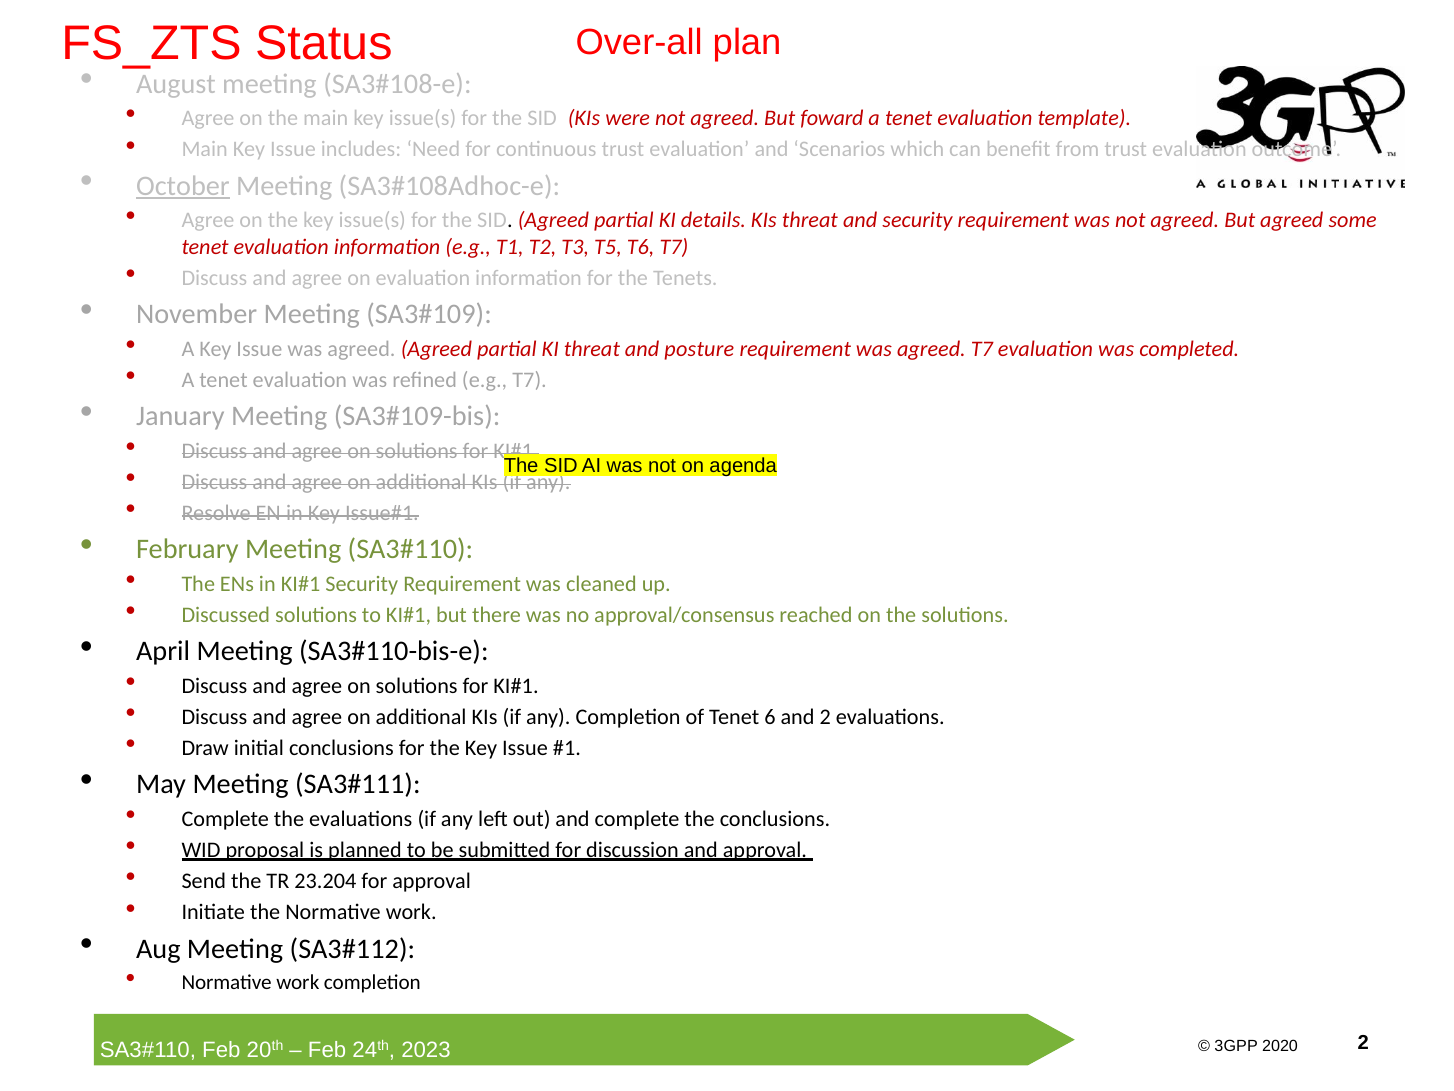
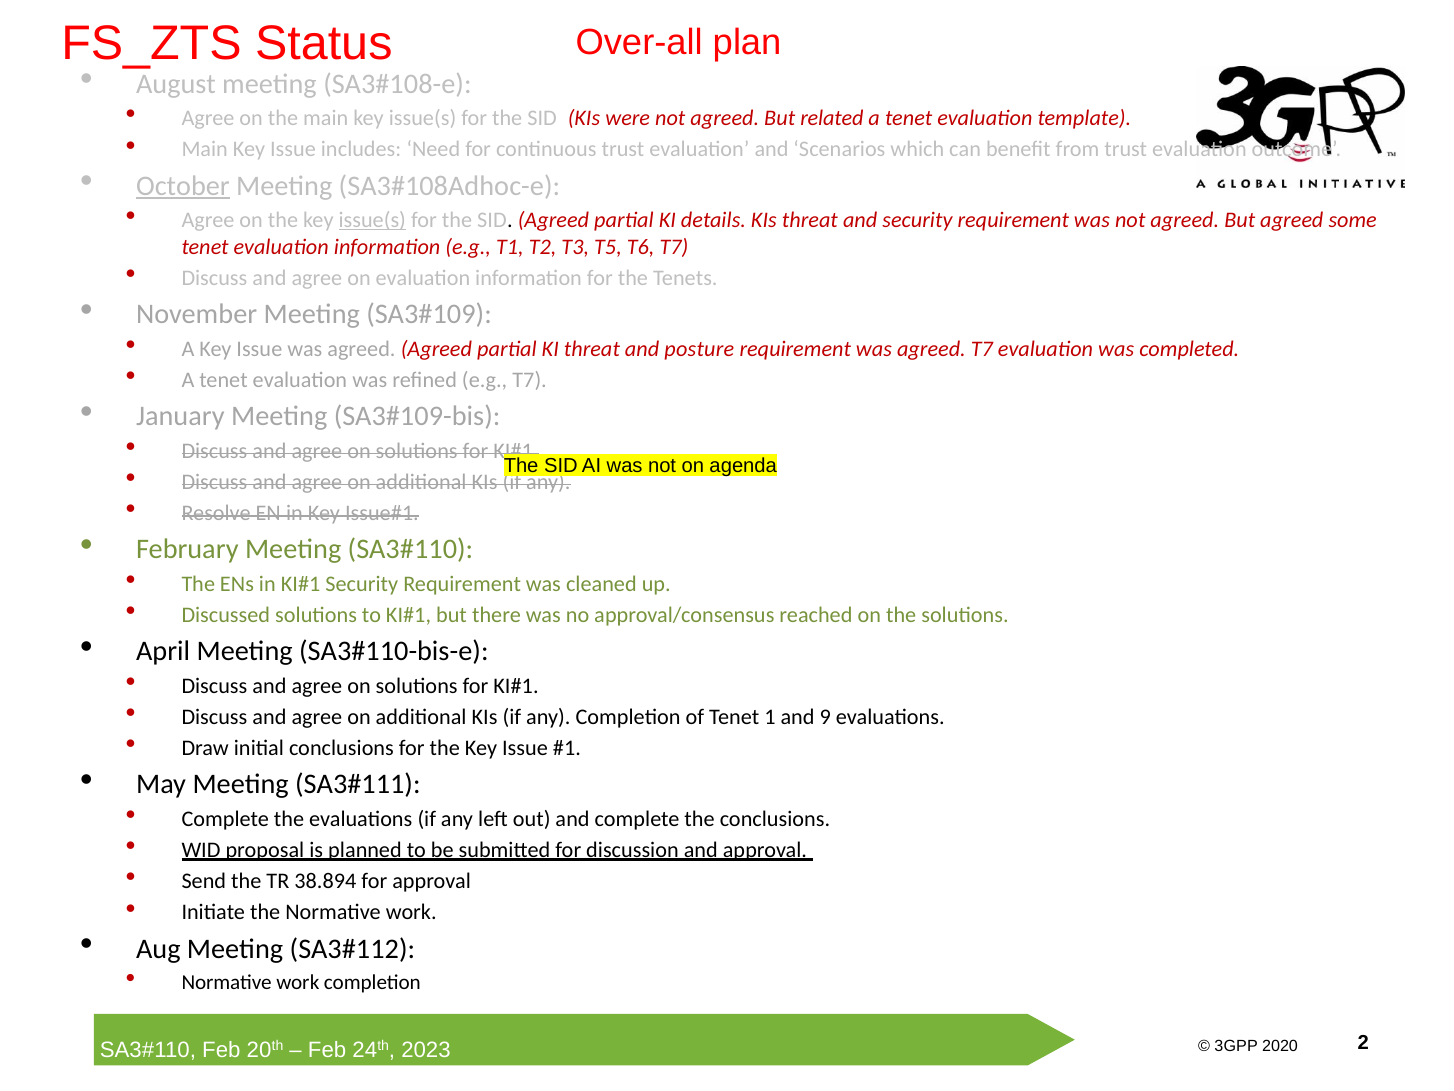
foward: foward -> related (832, 118)
issue(s underline: none -> present (372, 220)
6: 6 -> 1 (770, 717)
and 2: 2 -> 9 (825, 717)
23.204: 23.204 -> 38.894 (325, 881)
